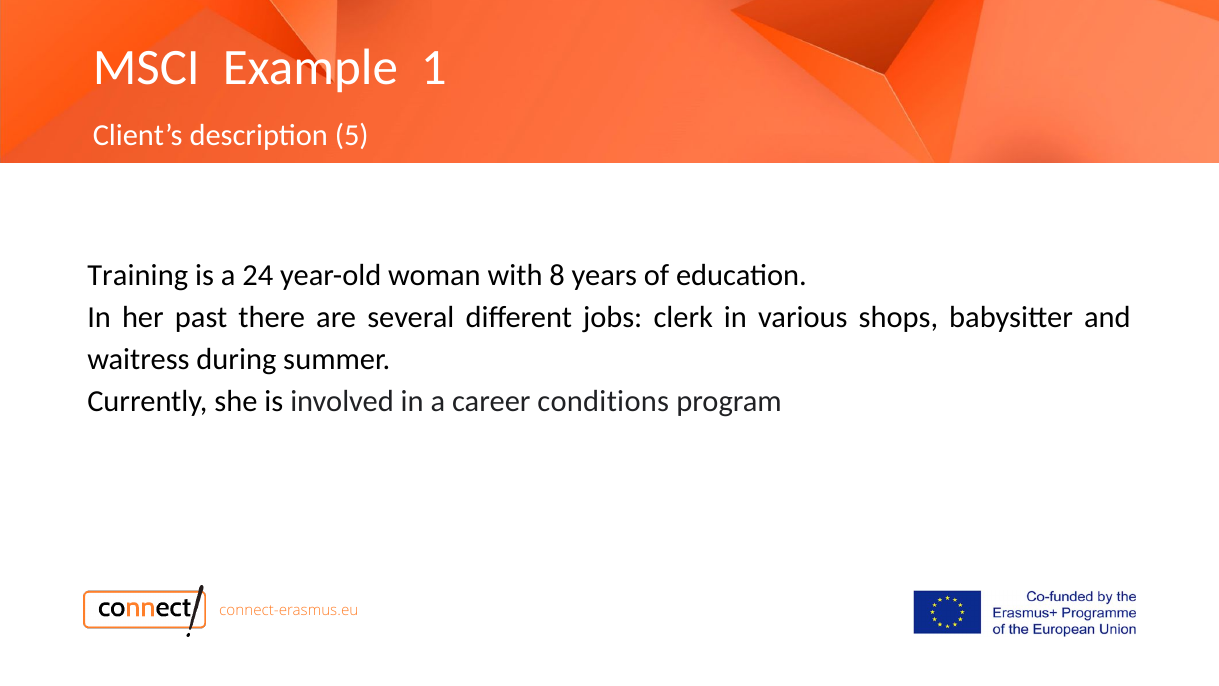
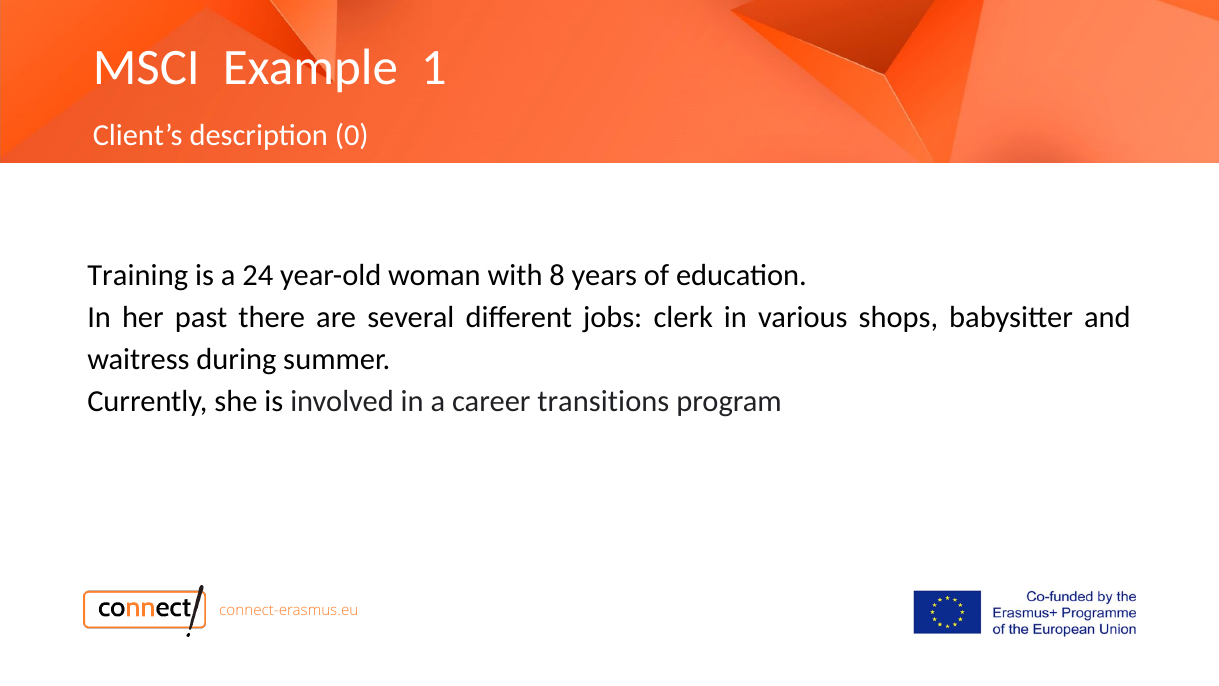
5: 5 -> 0 (352, 135)
conditions: conditions -> transitions (603, 401)
